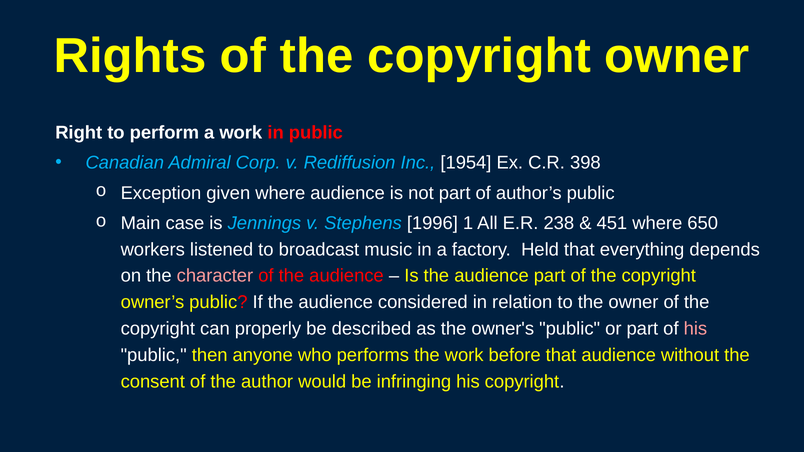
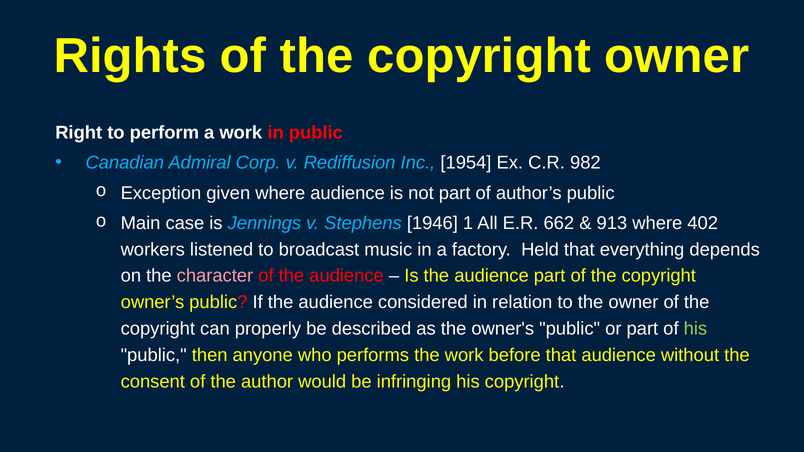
398: 398 -> 982 (585, 163)
1996: 1996 -> 1946 (432, 223)
238: 238 -> 662 (559, 223)
451: 451 -> 913 (612, 223)
650: 650 -> 402 (703, 223)
his colour: pink -> light green (695, 329)
